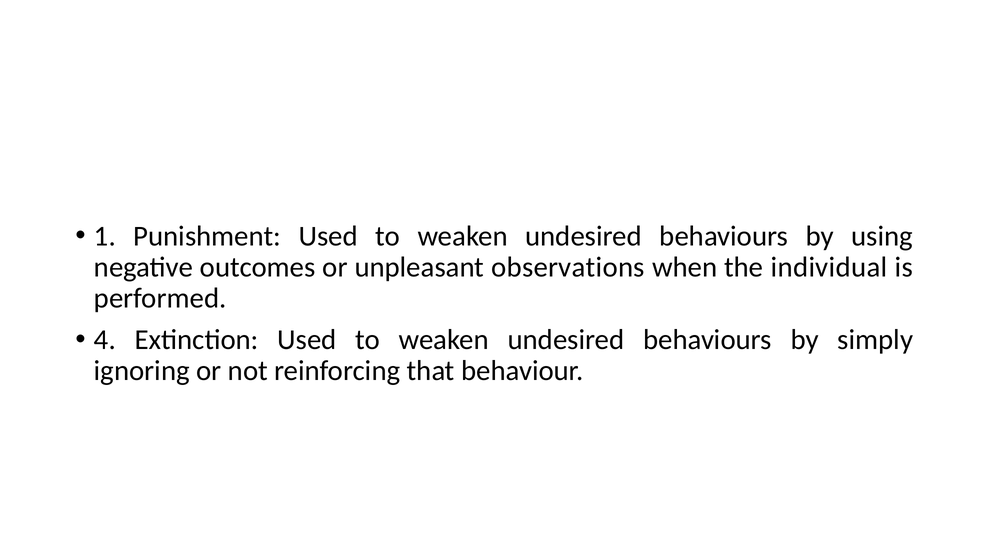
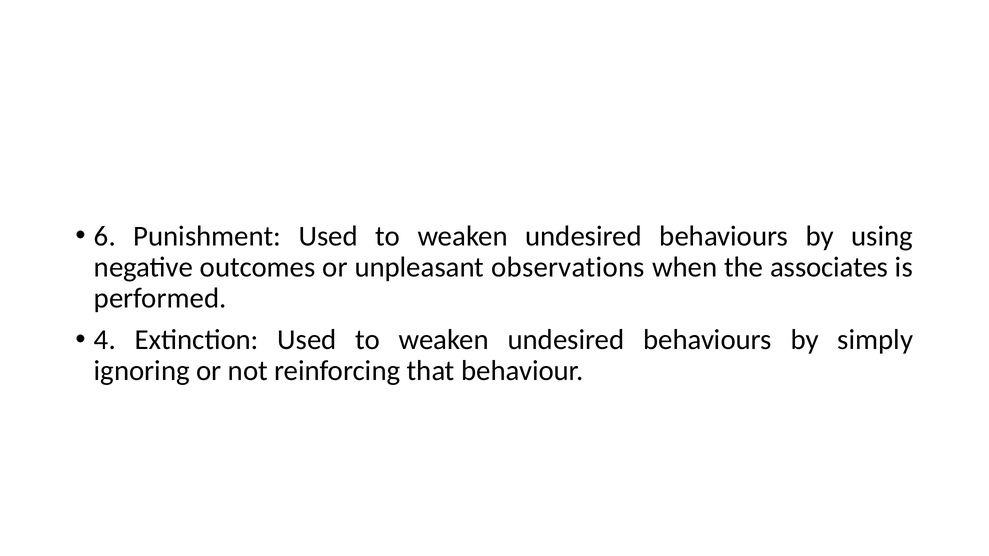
1: 1 -> 6 (105, 236)
individual: individual -> associates (829, 267)
